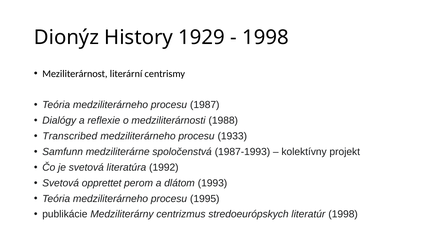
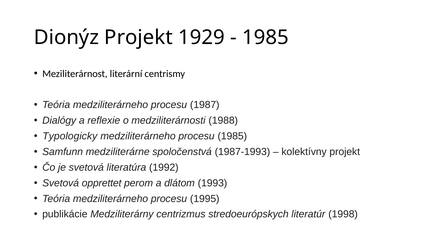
Dionýz History: History -> Projekt (139, 37)
1998: 1998 -> 1985 (265, 37)
Transcribed: Transcribed -> Typologicky (70, 136)
procesu 1933: 1933 -> 1985 (232, 136)
